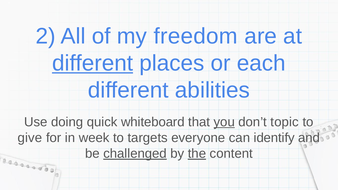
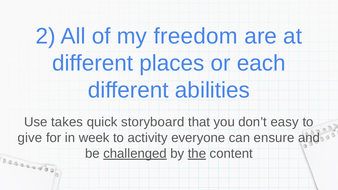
different underline: present -> none (93, 63)
doing: doing -> takes (67, 122)
whiteboard: whiteboard -> storyboard (153, 122)
you underline: present -> none (224, 122)
topic: topic -> easy (285, 122)
targets: targets -> activity (148, 138)
identify: identify -> ensure (274, 138)
